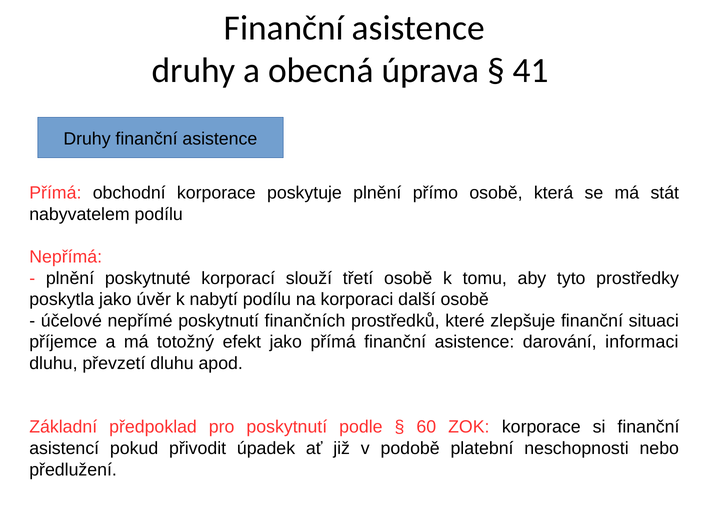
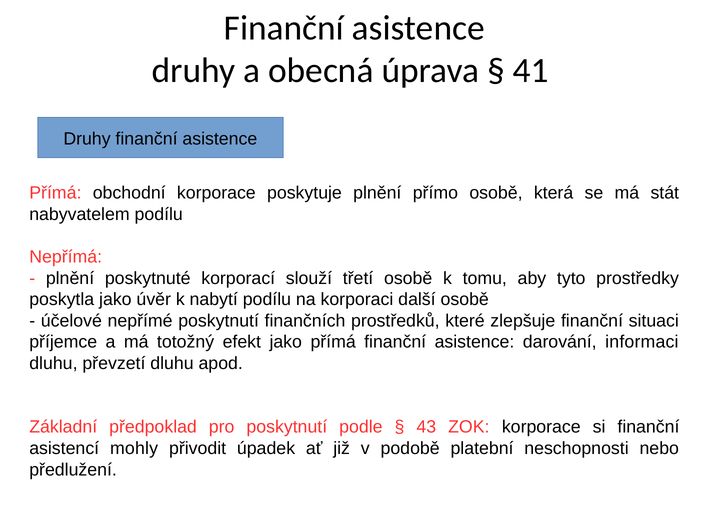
60: 60 -> 43 (426, 427)
pokud: pokud -> mohly (134, 448)
